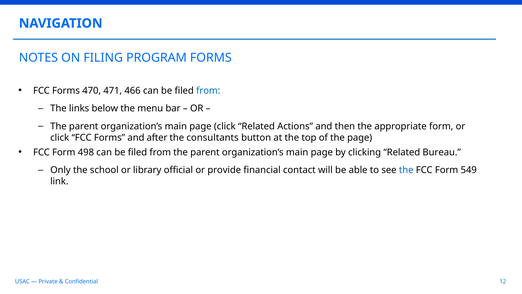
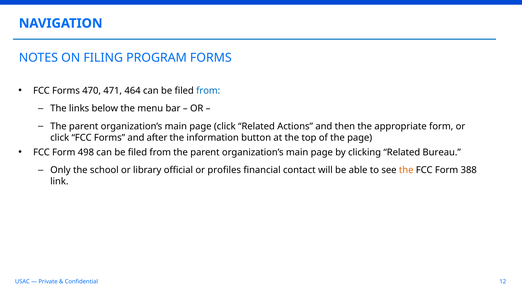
466: 466 -> 464 (133, 90)
consultants: consultants -> information (213, 138)
provide: provide -> profiles (224, 170)
the colour: blue -> orange (406, 170)
549: 549 -> 388 (469, 170)
